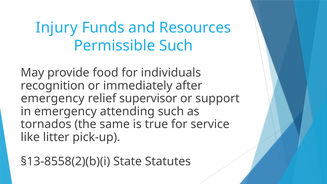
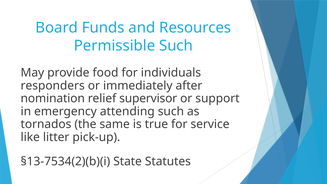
Injury: Injury -> Board (57, 28)
recognition: recognition -> responders (53, 86)
emergency: emergency -> nomination (53, 98)
§13-8558(2)(b)(i: §13-8558(2)(b)(i -> §13-7534(2)(b)(i (65, 161)
